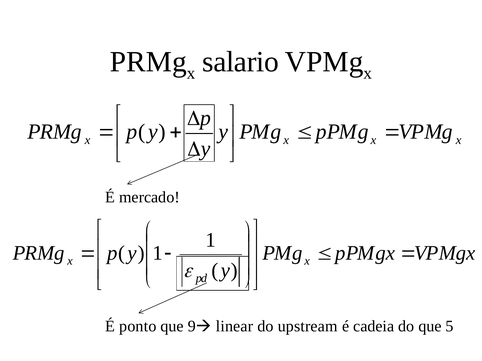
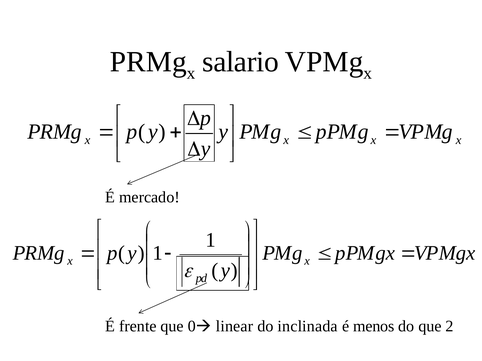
ponto: ponto -> frente (138, 327)
9: 9 -> 0 (192, 327)
upstream: upstream -> inclinada (308, 327)
cadeia: cadeia -> menos (374, 327)
5: 5 -> 2 (450, 327)
